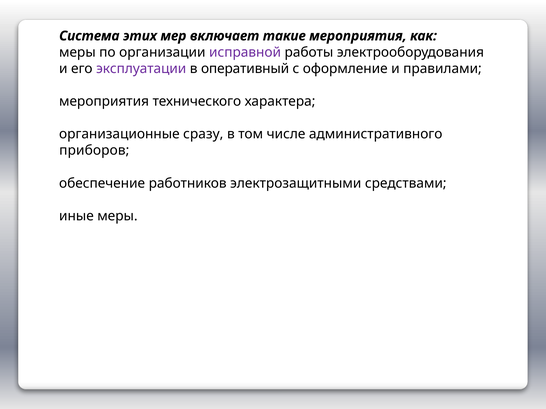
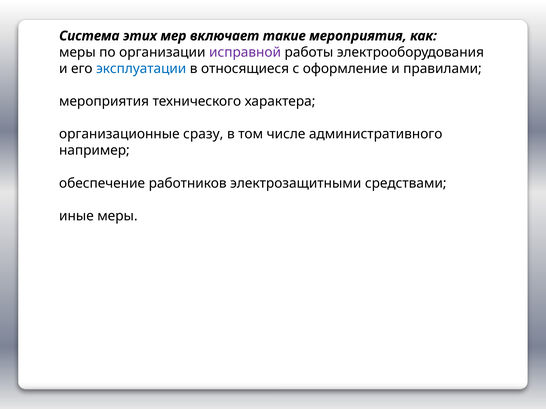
эксплуатации colour: purple -> blue (141, 69)
оперативный: оперативный -> относящиеся (245, 69)
приборов: приборов -> например (94, 151)
